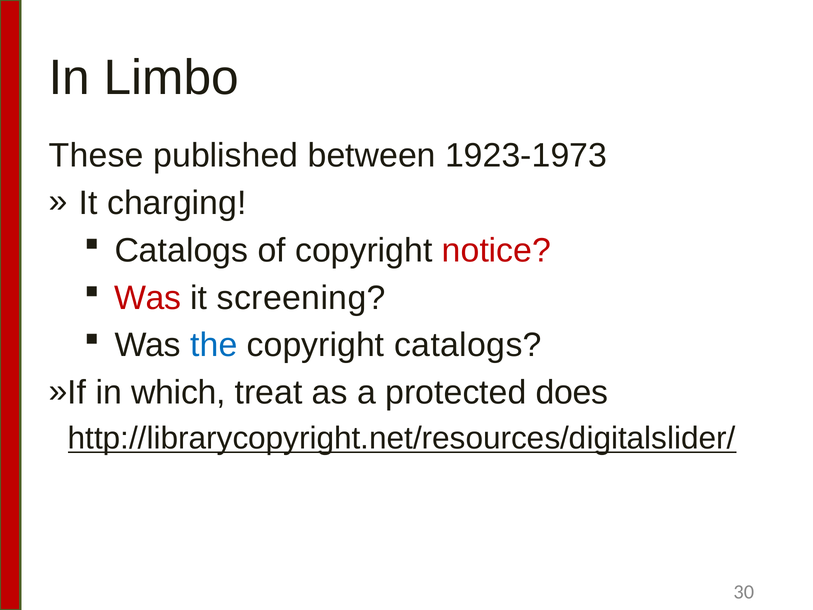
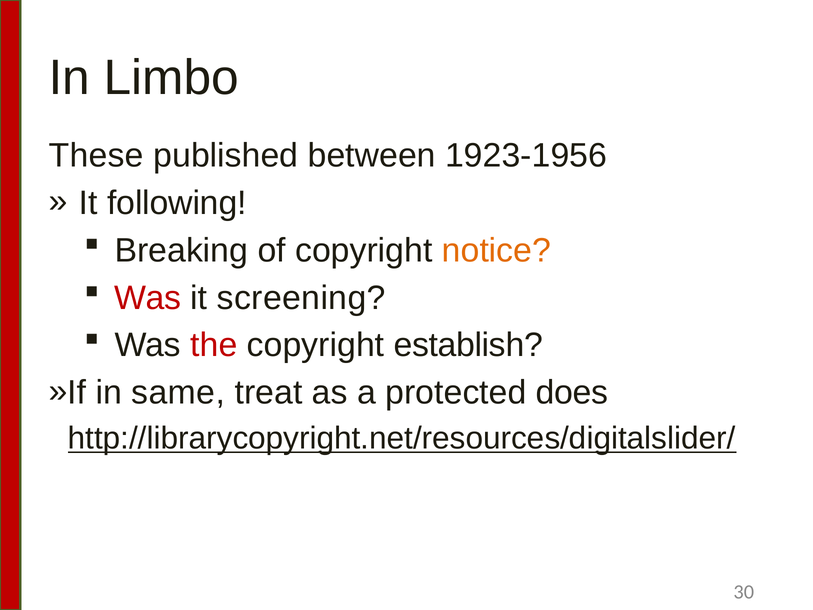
1923-1973: 1923-1973 -> 1923-1956 (526, 155)
charging: charging -> following (177, 203)
Catalogs: Catalogs -> Breaking (181, 250)
notice colour: red -> orange (496, 250)
the colour: blue -> red (214, 345)
copyright catalogs: catalogs -> establish (468, 345)
which: which -> same (178, 393)
